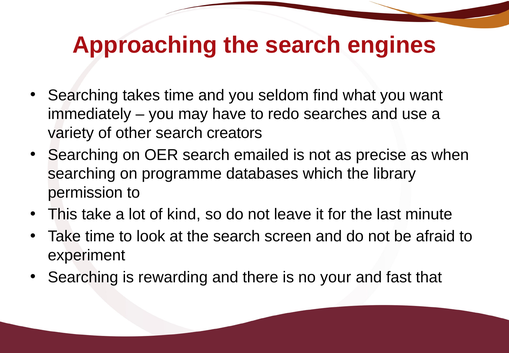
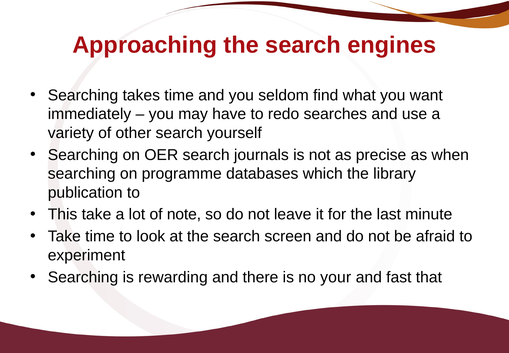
creators: creators -> yourself (234, 133)
emailed: emailed -> journals (261, 155)
permission: permission -> publication (85, 192)
kind: kind -> note (184, 214)
